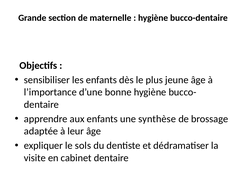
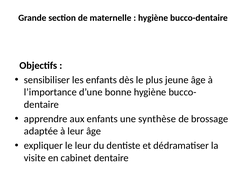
le sols: sols -> leur (83, 146)
